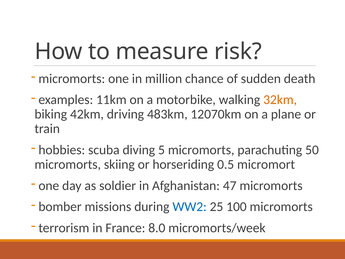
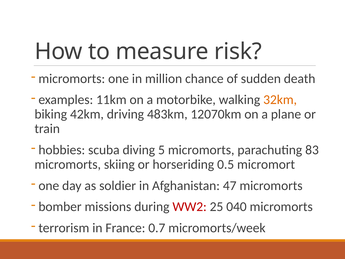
50: 50 -> 83 (312, 150)
WW2 colour: blue -> red (190, 207)
100: 100 -> 040 (236, 207)
8.0: 8.0 -> 0.7 (157, 228)
